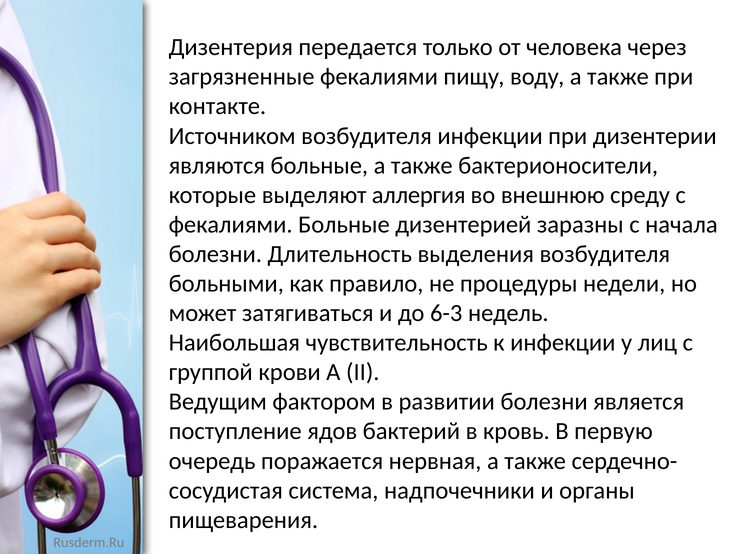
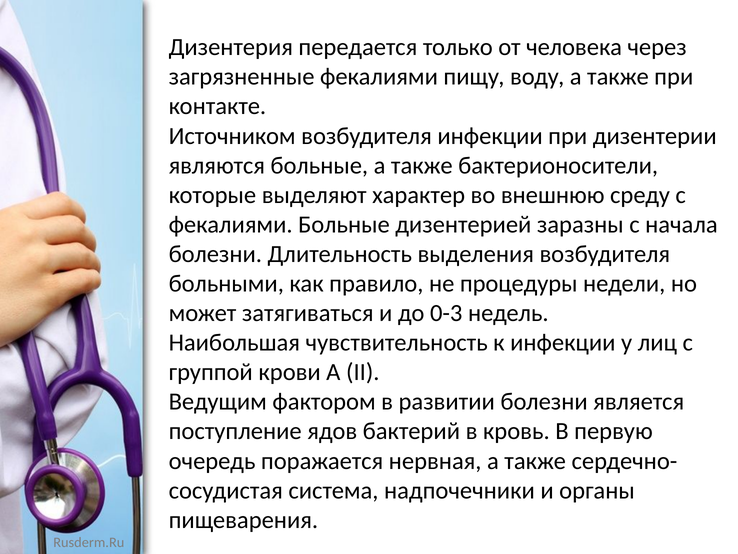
аллергия: аллергия -> характер (419, 195)
6-3: 6-3 -> 0-3 (446, 313)
